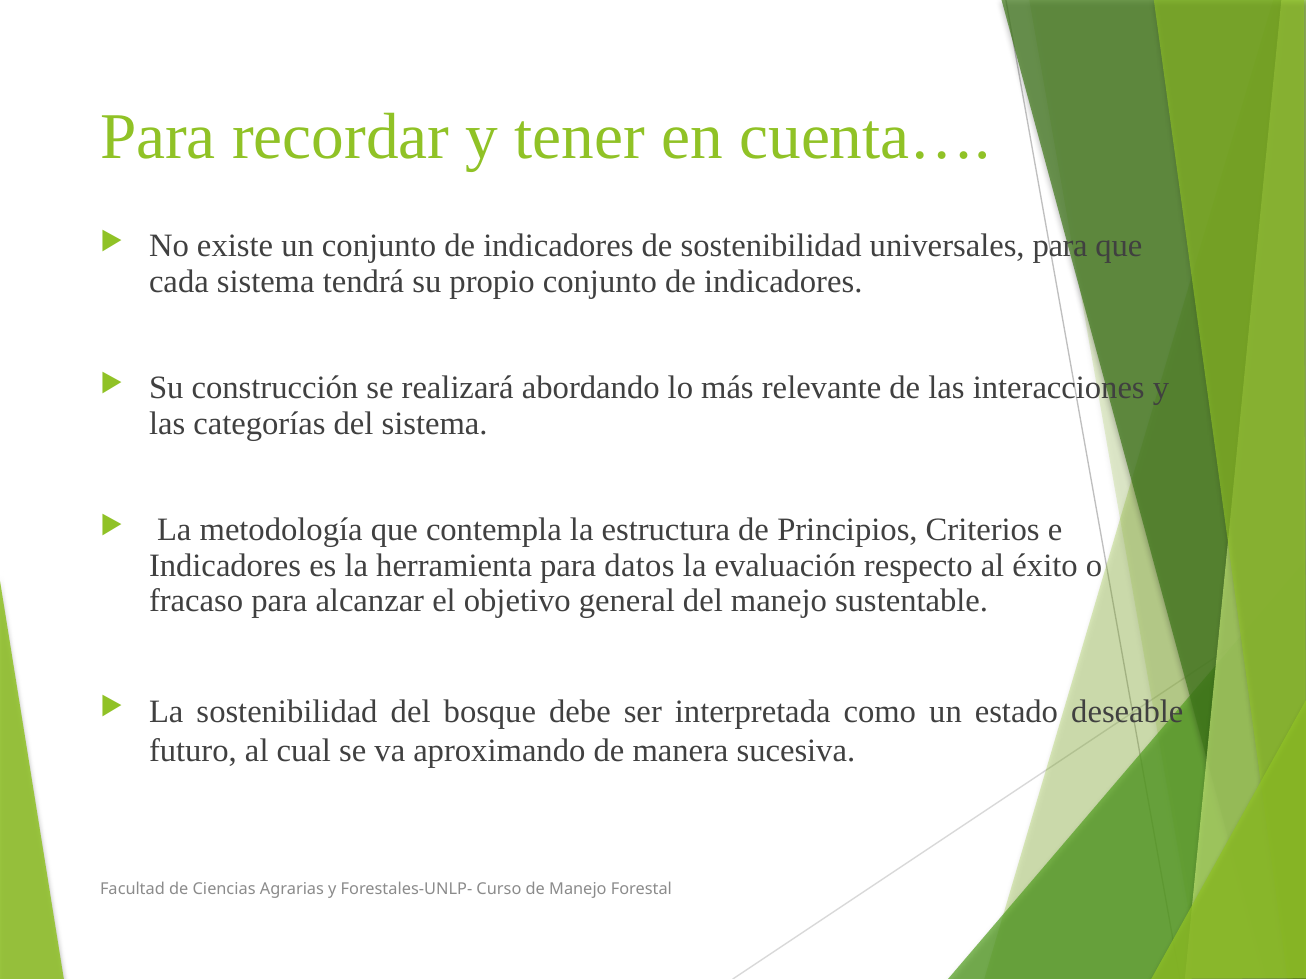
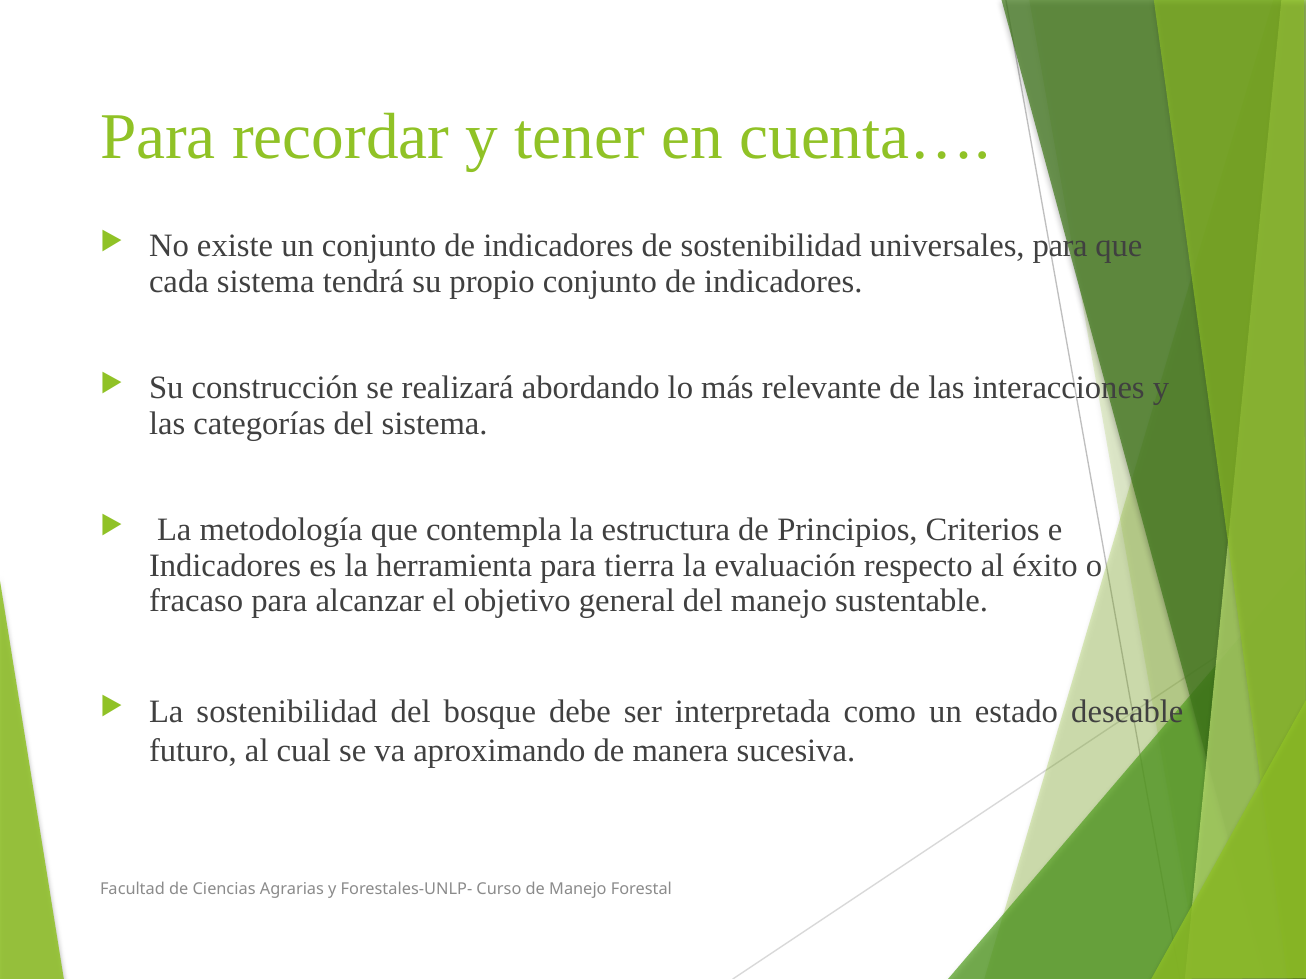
datos: datos -> tierra (639, 566)
